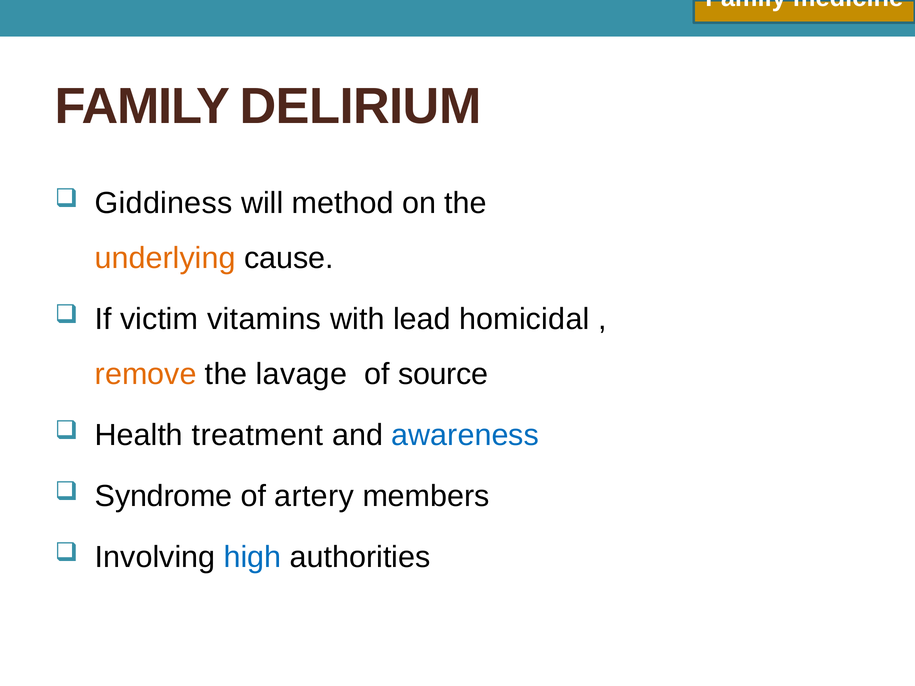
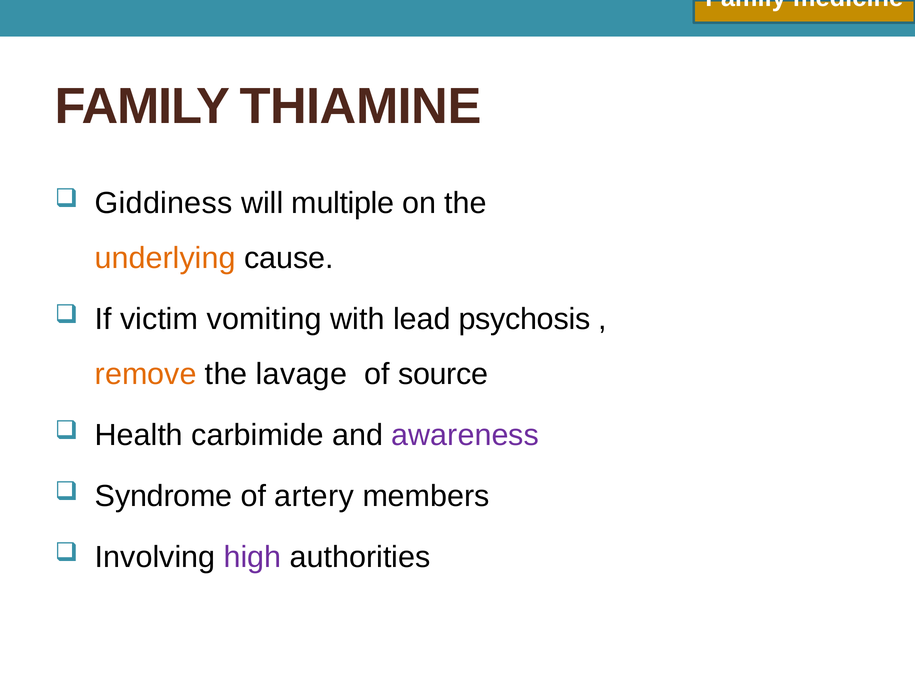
DELIRIUM: DELIRIUM -> THIAMINE (361, 106)
method: method -> multiple (343, 203)
vitamins: vitamins -> vomiting (264, 319)
homicidal: homicidal -> psychosis (525, 319)
treatment: treatment -> carbimide (258, 435)
awareness colour: blue -> purple (465, 435)
high colour: blue -> purple (252, 557)
